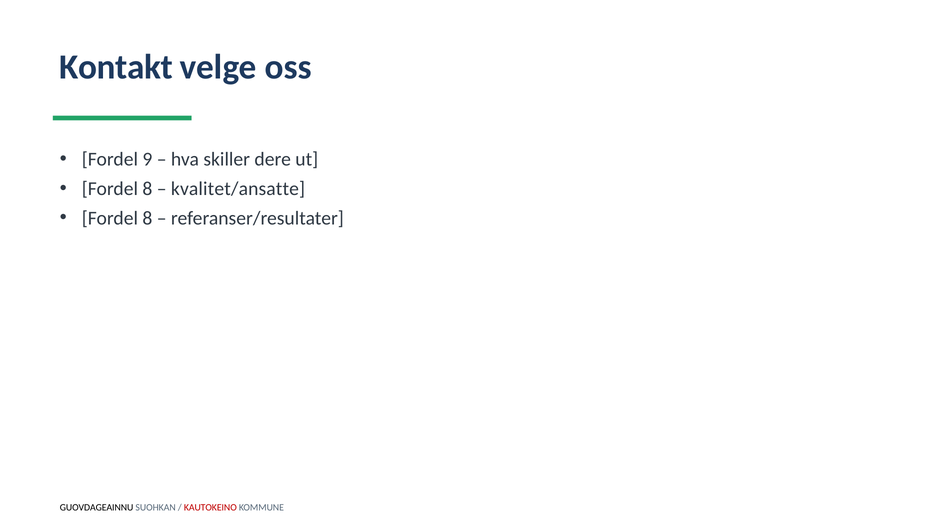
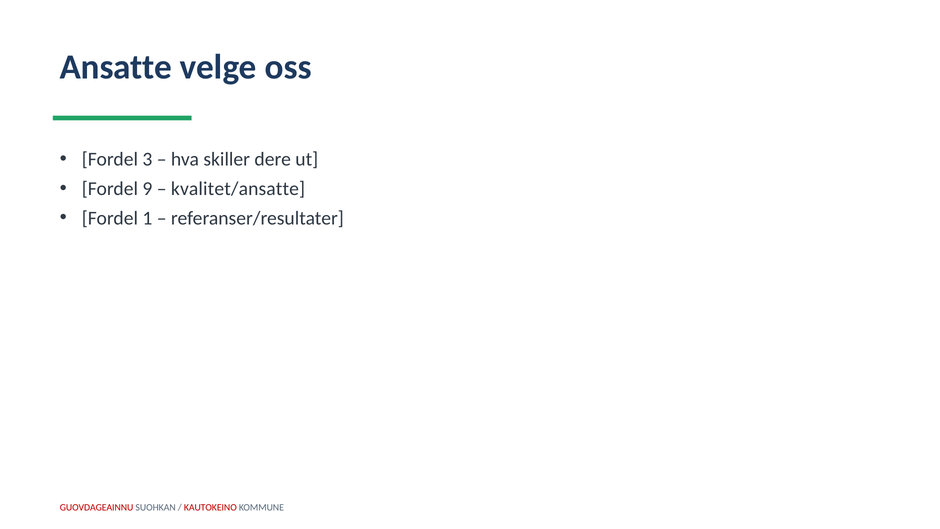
Kontakt: Kontakt -> Ansatte (116, 67)
9: 9 -> 3 (147, 159)
8: 8 -> 9 (147, 189)
8: 8 -> 1 (147, 218)
GUOVDAGEAINNU colour: black -> red (97, 507)
